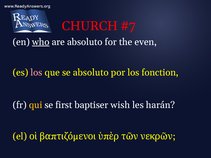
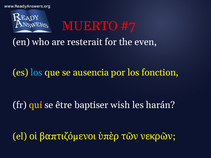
CHURCH: CHURCH -> MUERTO (90, 26)
who underline: present -> none (41, 42)
are absoluto: absoluto -> resterait (85, 42)
los colour: pink -> light blue (36, 73)
se absoluto: absoluto -> ausencia (91, 73)
first: first -> être (64, 105)
